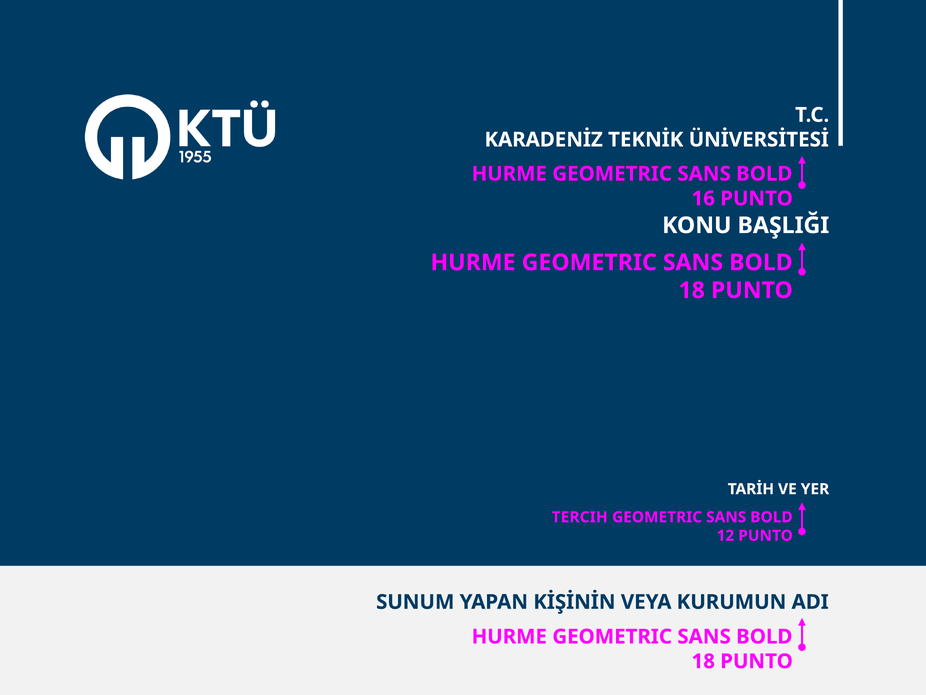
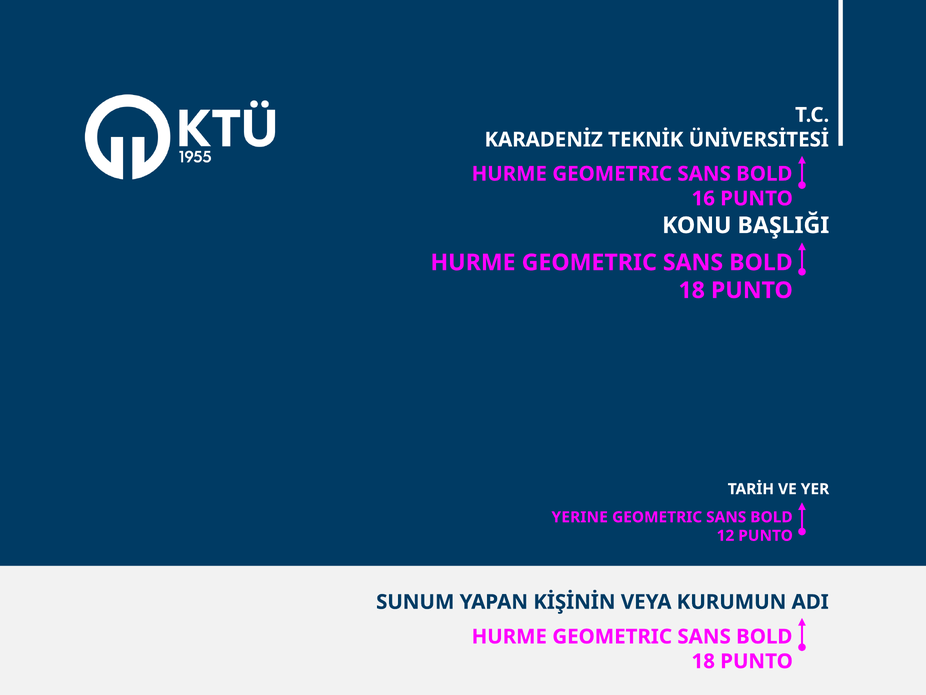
TERCIH: TERCIH -> YERINE (580, 517)
